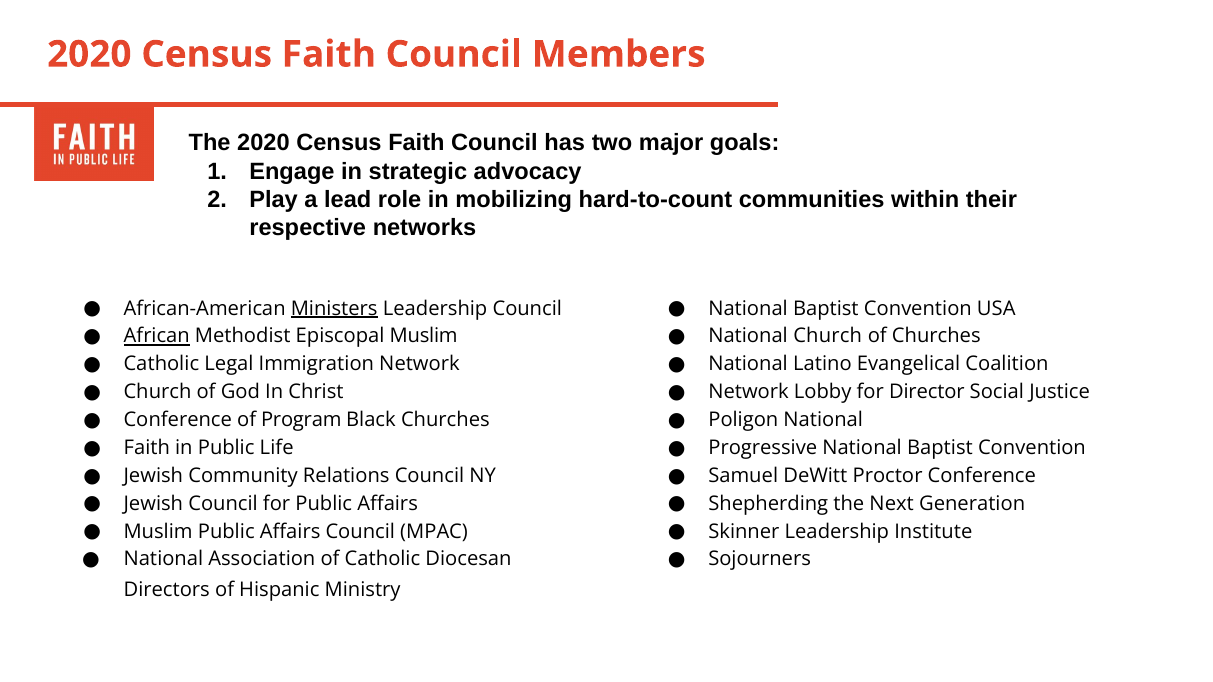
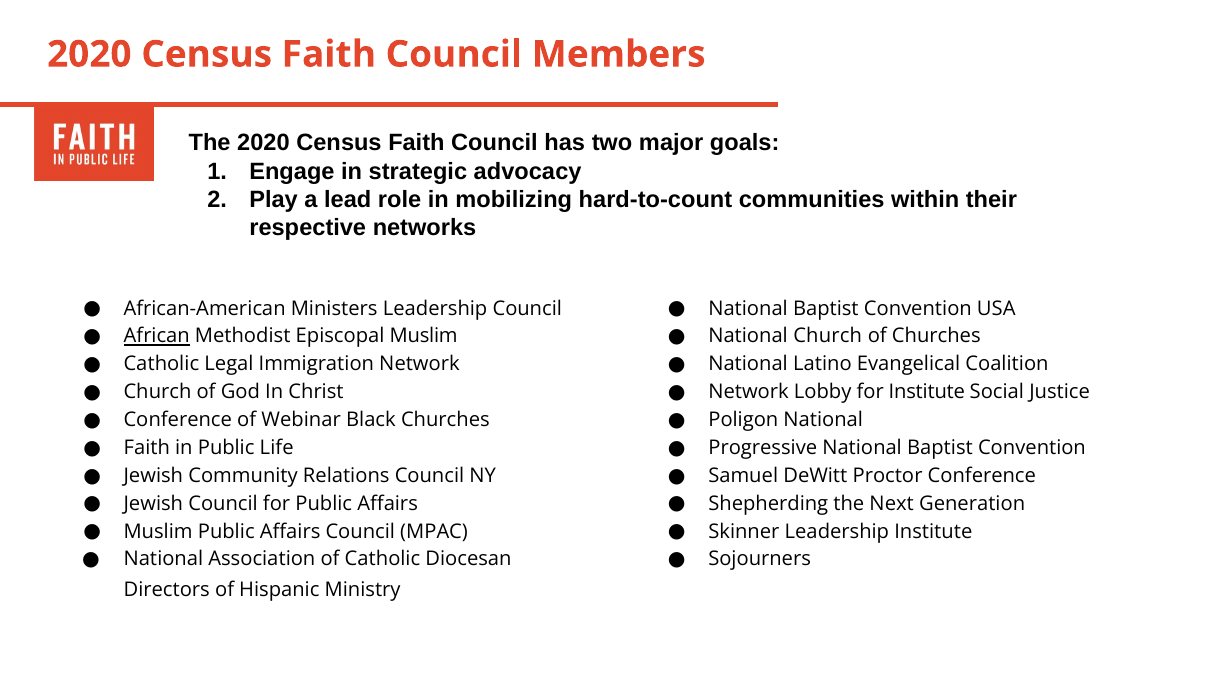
Ministers underline: present -> none (334, 309)
for Director: Director -> Institute (927, 392)
Program: Program -> Webinar (301, 420)
